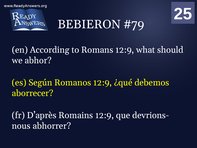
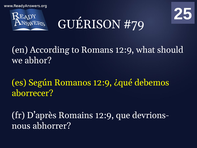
BEBIERON: BEBIERON -> GUÉRISON (89, 24)
